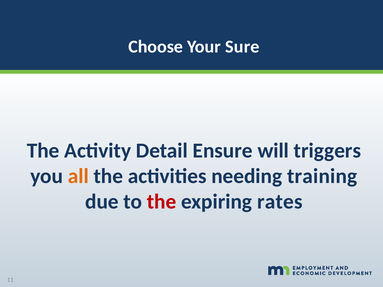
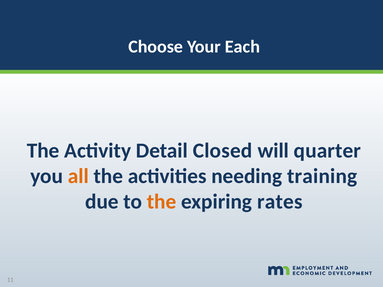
Sure: Sure -> Each (242, 47)
Ensure: Ensure -> Closed (223, 151)
triggers: triggers -> quarter (327, 151)
the colour: red -> orange (162, 202)
